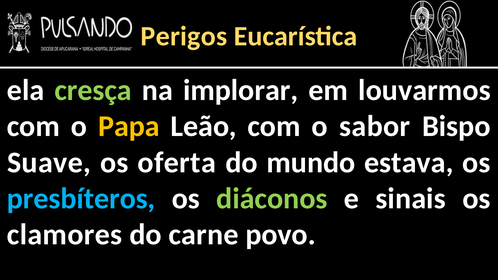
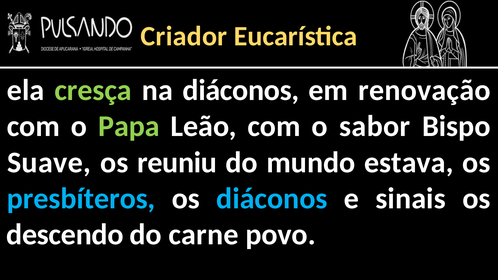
Perigos: Perigos -> Criador (184, 36)
na implorar: implorar -> diáconos (241, 90)
louvarmos: louvarmos -> renovação (424, 90)
Papa colour: yellow -> light green (129, 126)
oferta: oferta -> reuniu (177, 163)
diáconos colour: light green -> light blue (272, 199)
clamores: clamores -> descendo (65, 235)
